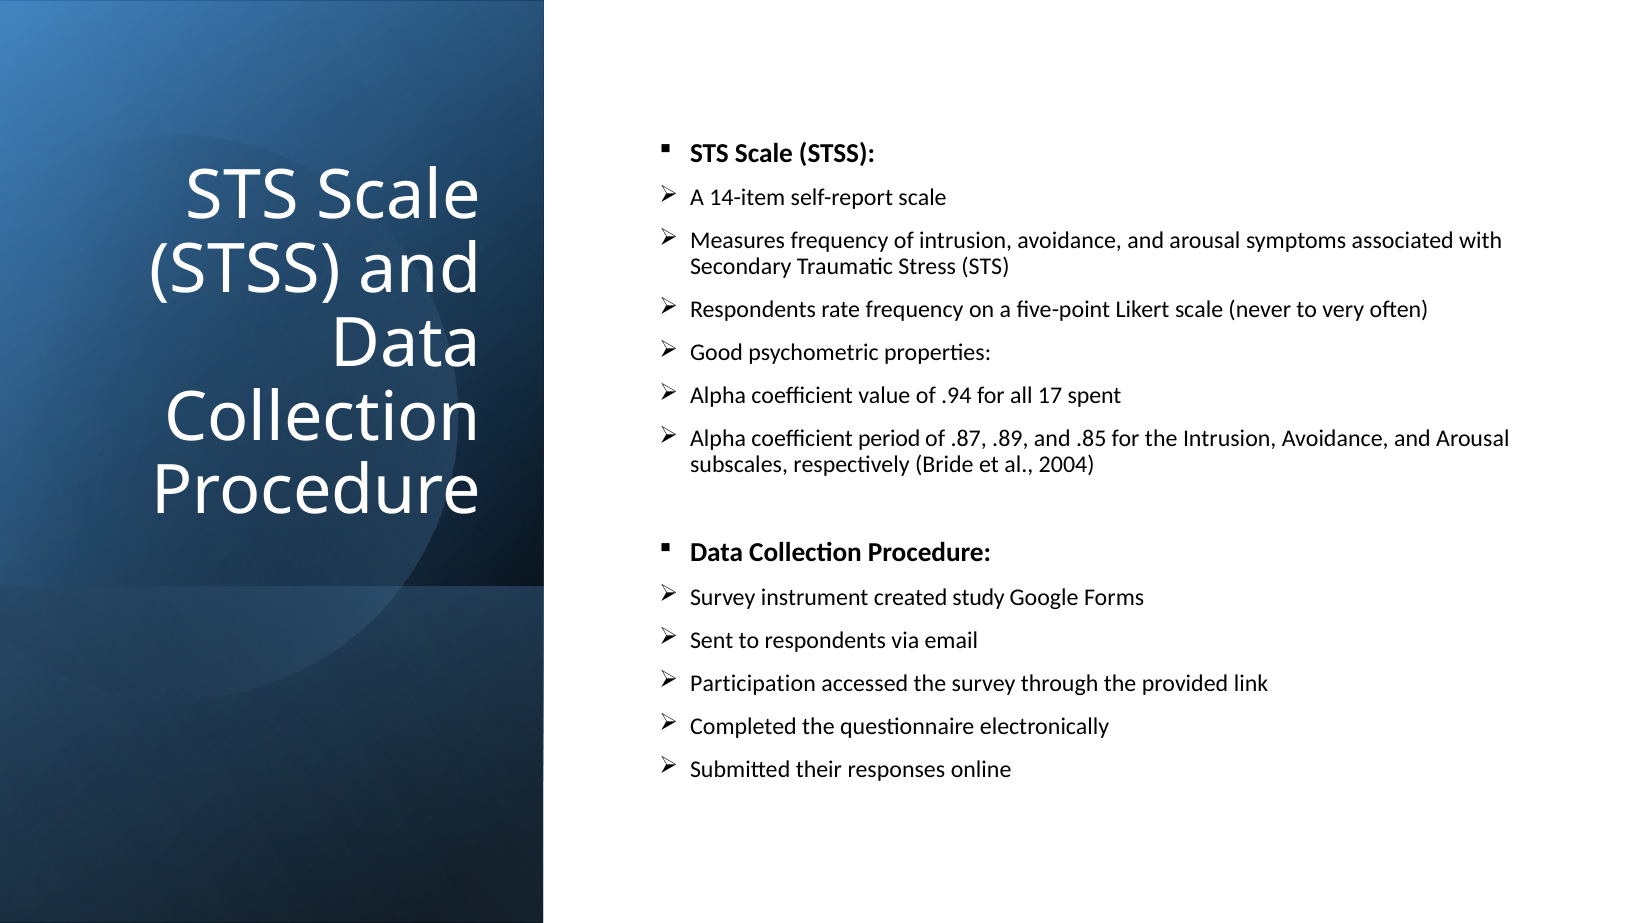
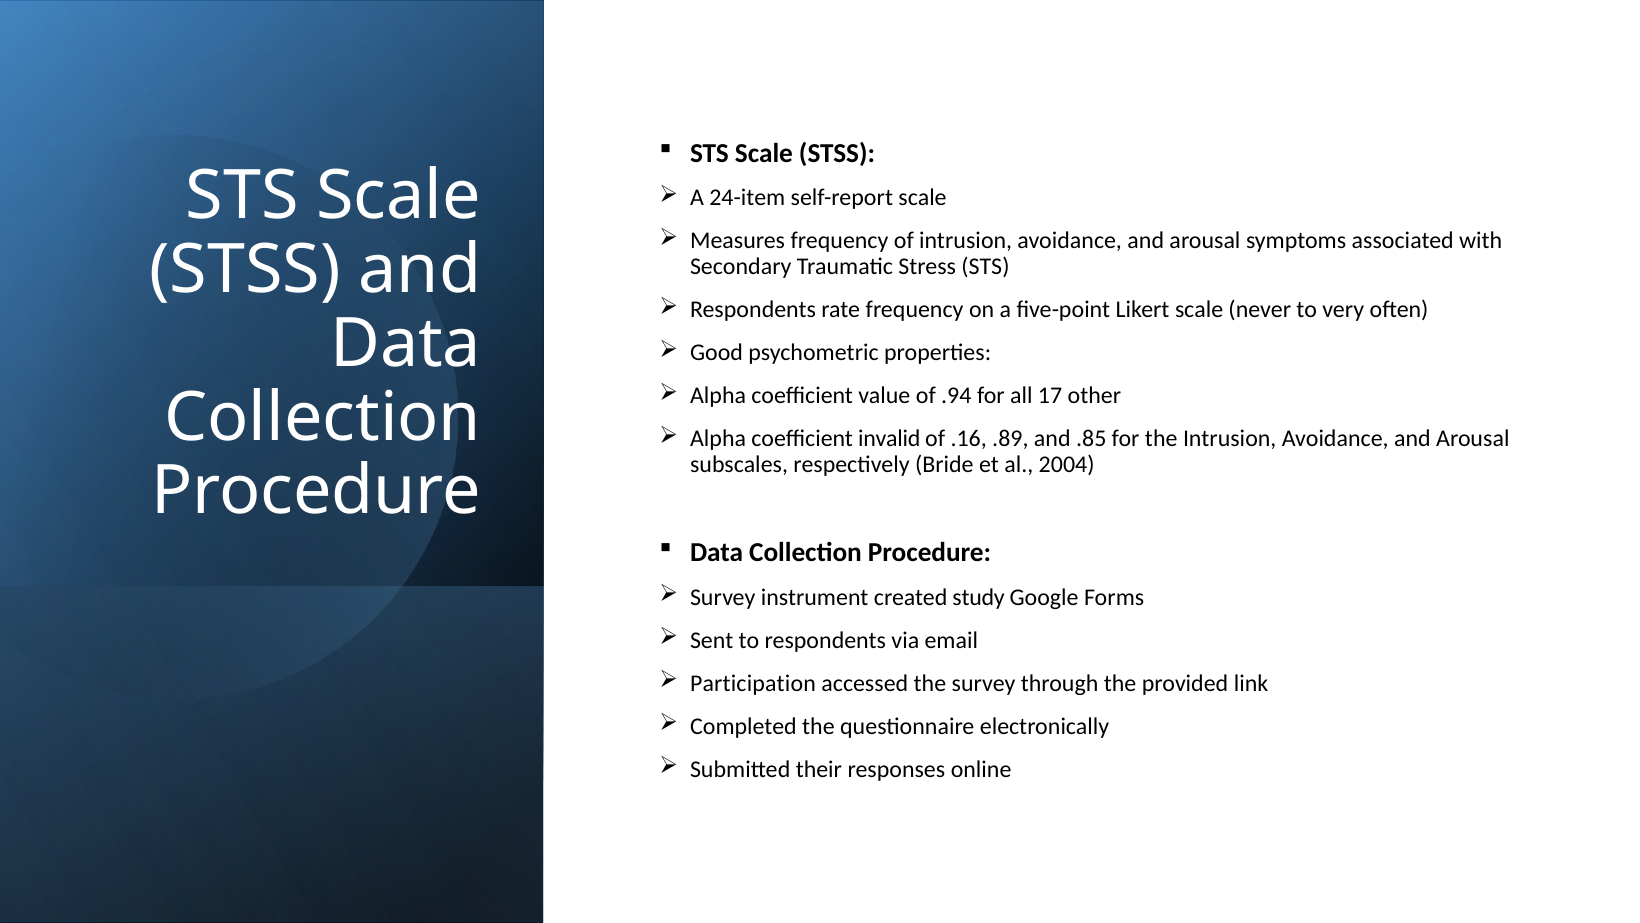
14-item: 14-item -> 24-item (747, 198)
spent: spent -> other (1094, 396)
period: period -> invalid (889, 439)
.87: .87 -> .16 (969, 439)
